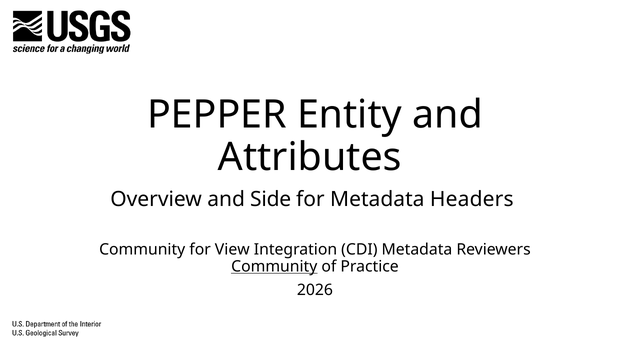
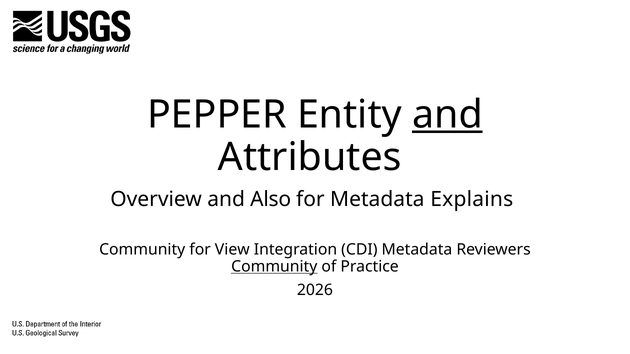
and underline: none -> present (447, 115)
Side: Side -> Also (271, 200)
Headers: Headers -> Explains (472, 200)
